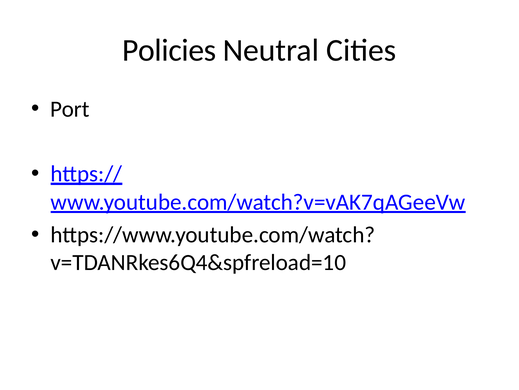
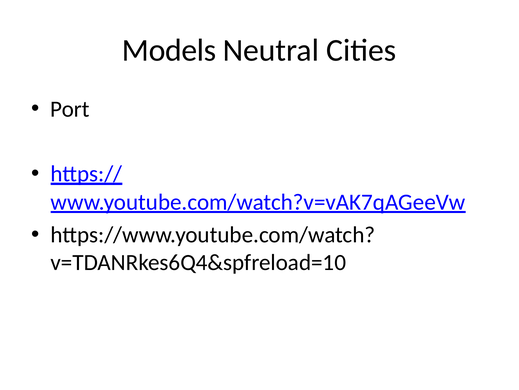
Policies: Policies -> Models (169, 50)
